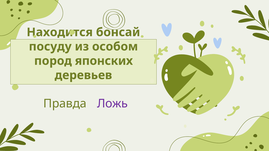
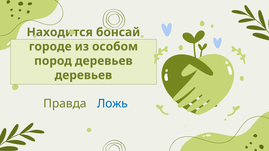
посуду: посуду -> городе (50, 47)
пород японских: японских -> деревьев (104, 61)
Ложь colour: purple -> blue (112, 104)
